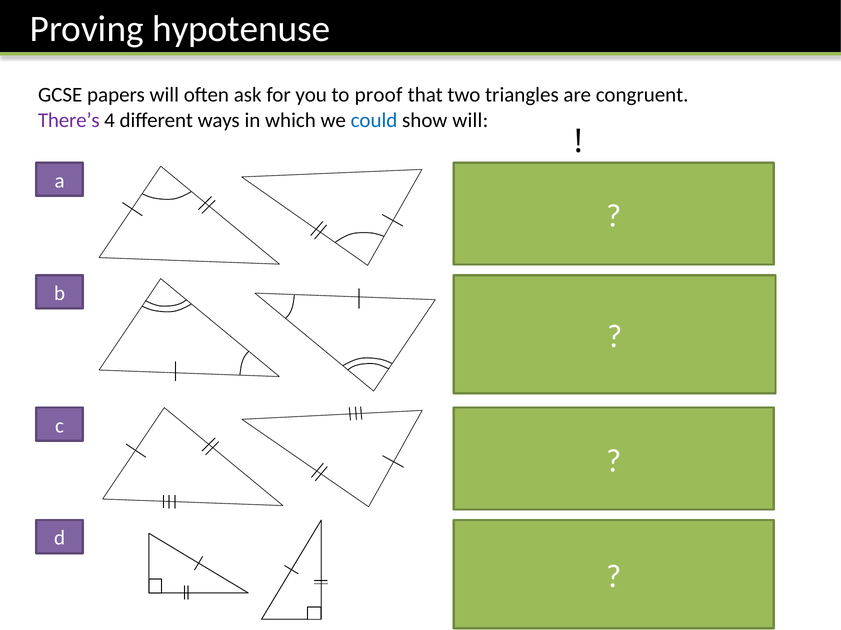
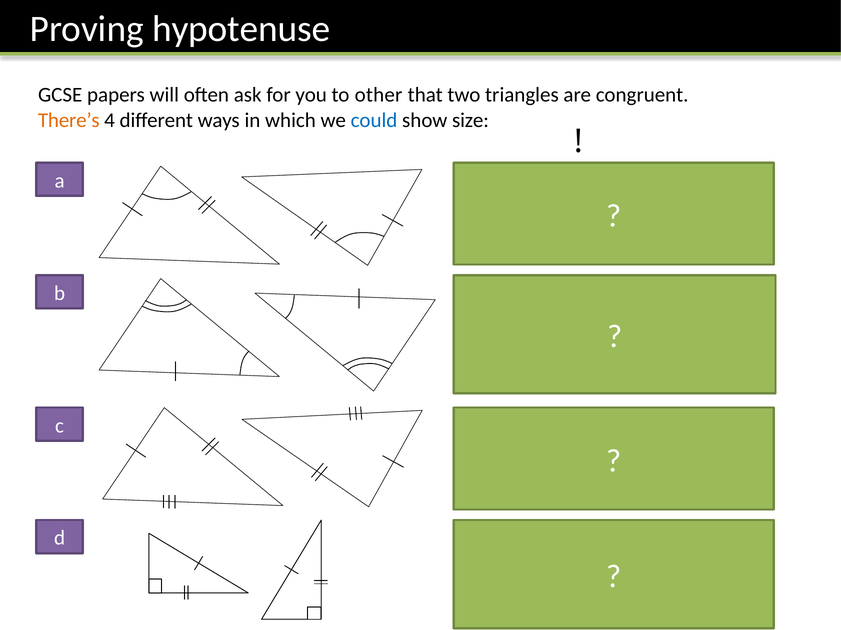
proof: proof -> other (379, 95)
There’s colour: purple -> orange (69, 120)
show will: will -> size (470, 120)
